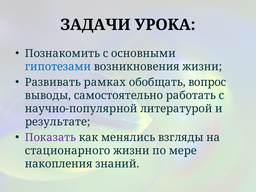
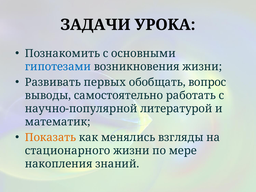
рамках: рамках -> первых (105, 82)
результате: результате -> математик (58, 122)
Показать colour: purple -> orange (51, 137)
